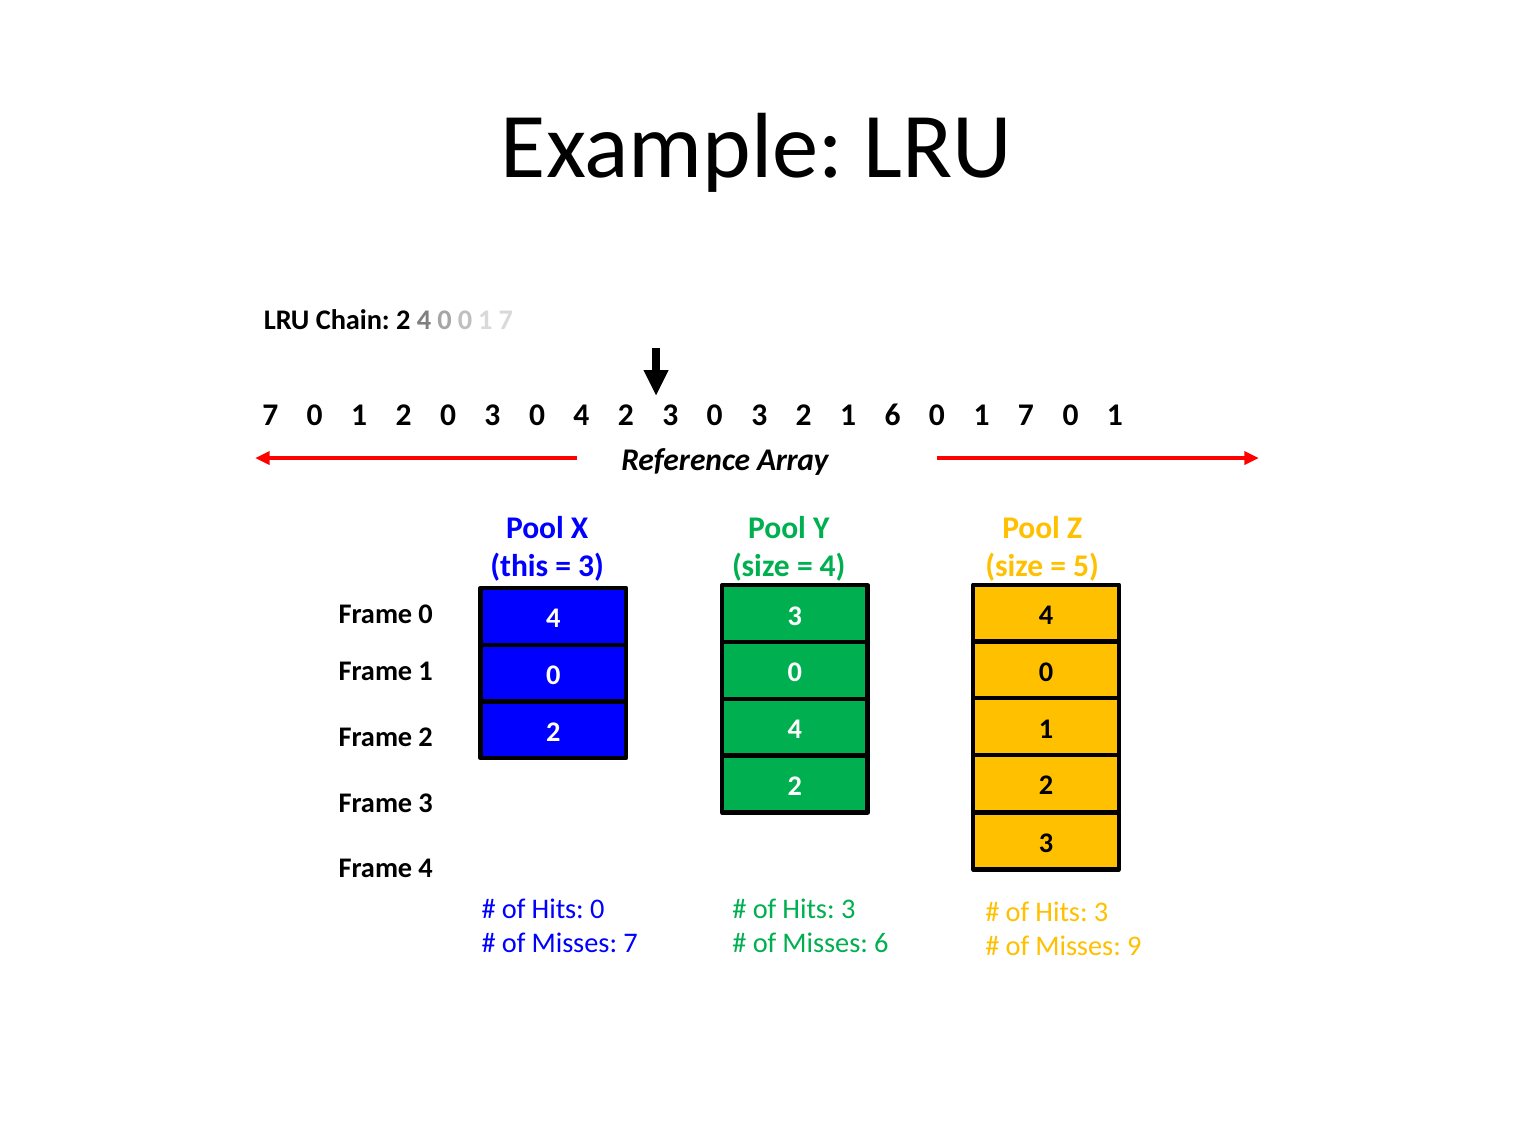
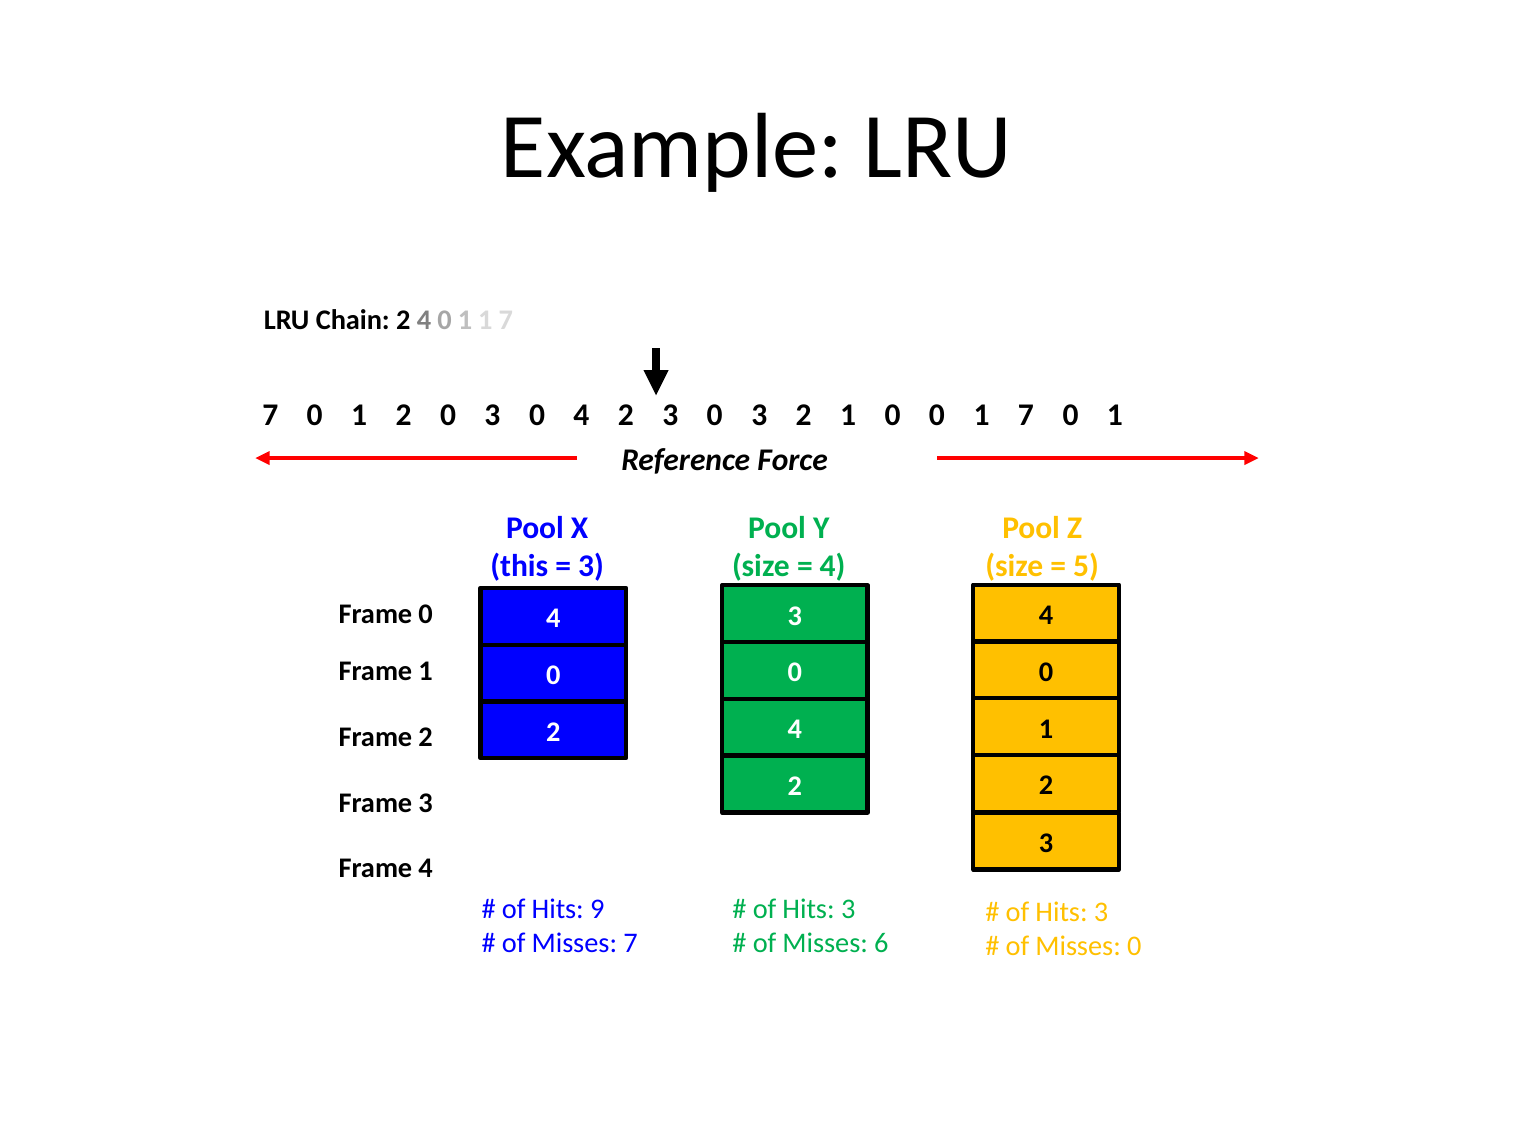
0: 0 -> 1 (465, 320)
1 6: 6 -> 0 (893, 415)
Array: Array -> Force (793, 460)
Hits 0: 0 -> 9 (597, 909)
Misses 9: 9 -> 0 (1134, 945)
